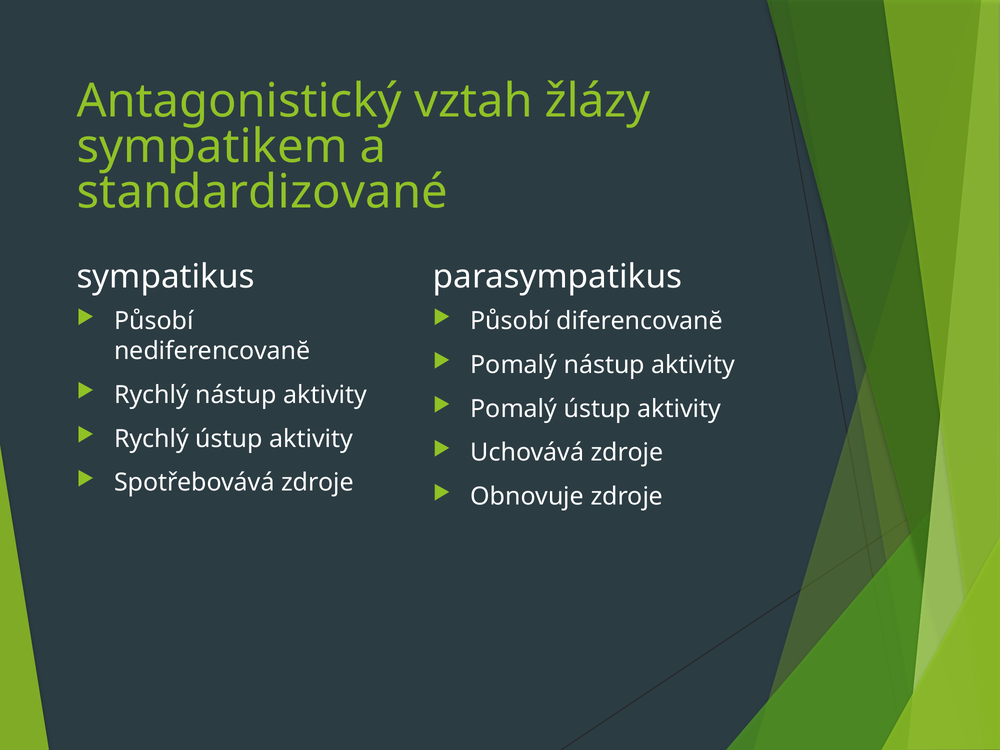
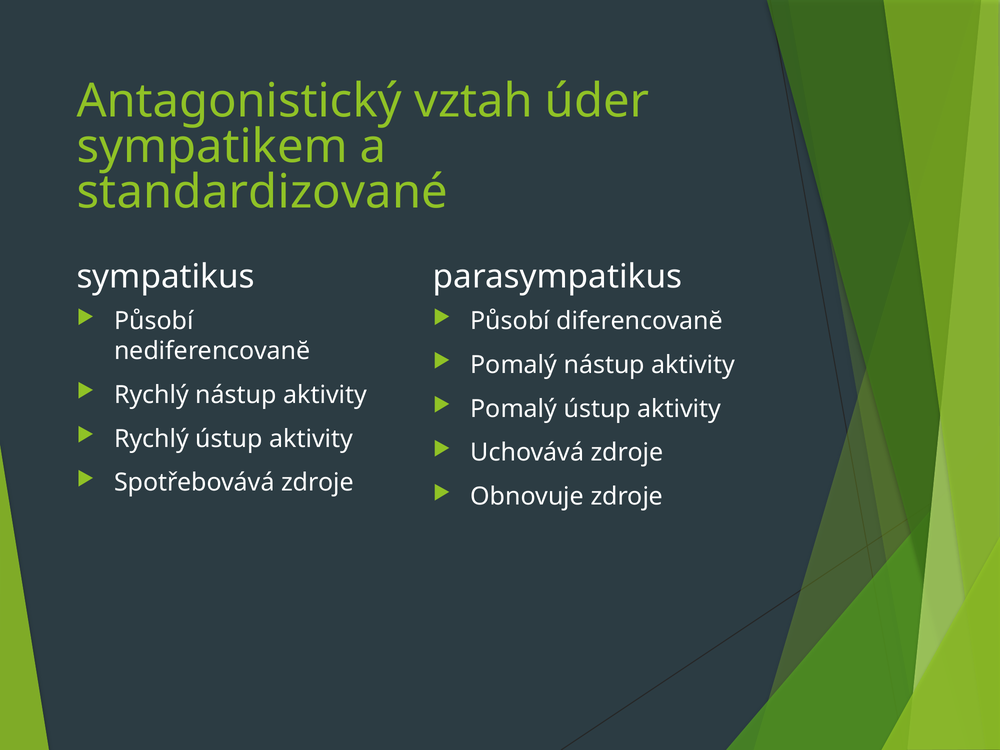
žlázy: žlázy -> úder (597, 101)
